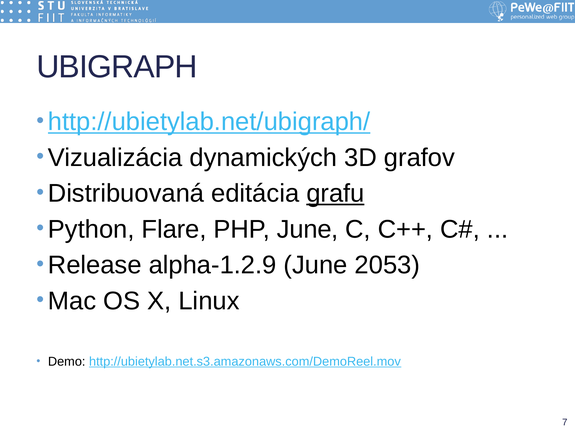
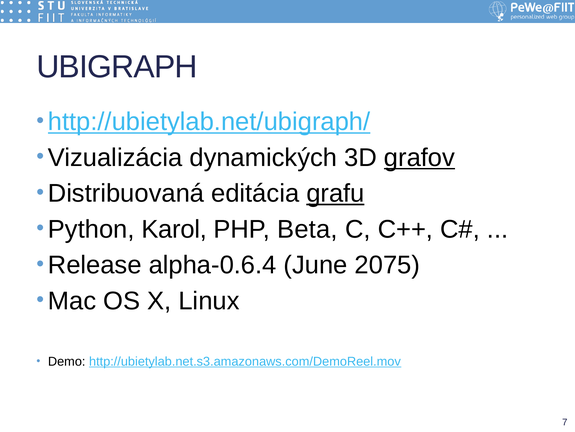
grafov underline: none -> present (419, 157)
Flare: Flare -> Karol (174, 229)
PHP June: June -> Beta (307, 229)
alpha-1.2.9: alpha-1.2.9 -> alpha-0.6.4 (213, 265)
2053: 2053 -> 2075 (387, 265)
